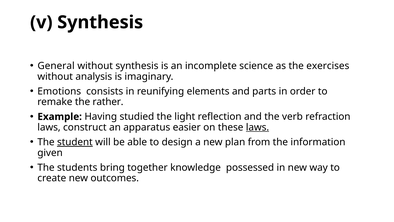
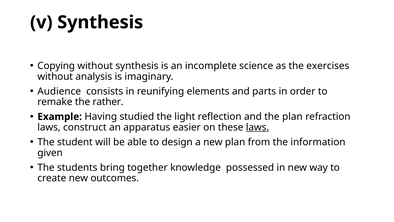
General: General -> Copying (56, 66)
Emotions: Emotions -> Audience (59, 91)
the verb: verb -> plan (292, 116)
student underline: present -> none (75, 142)
